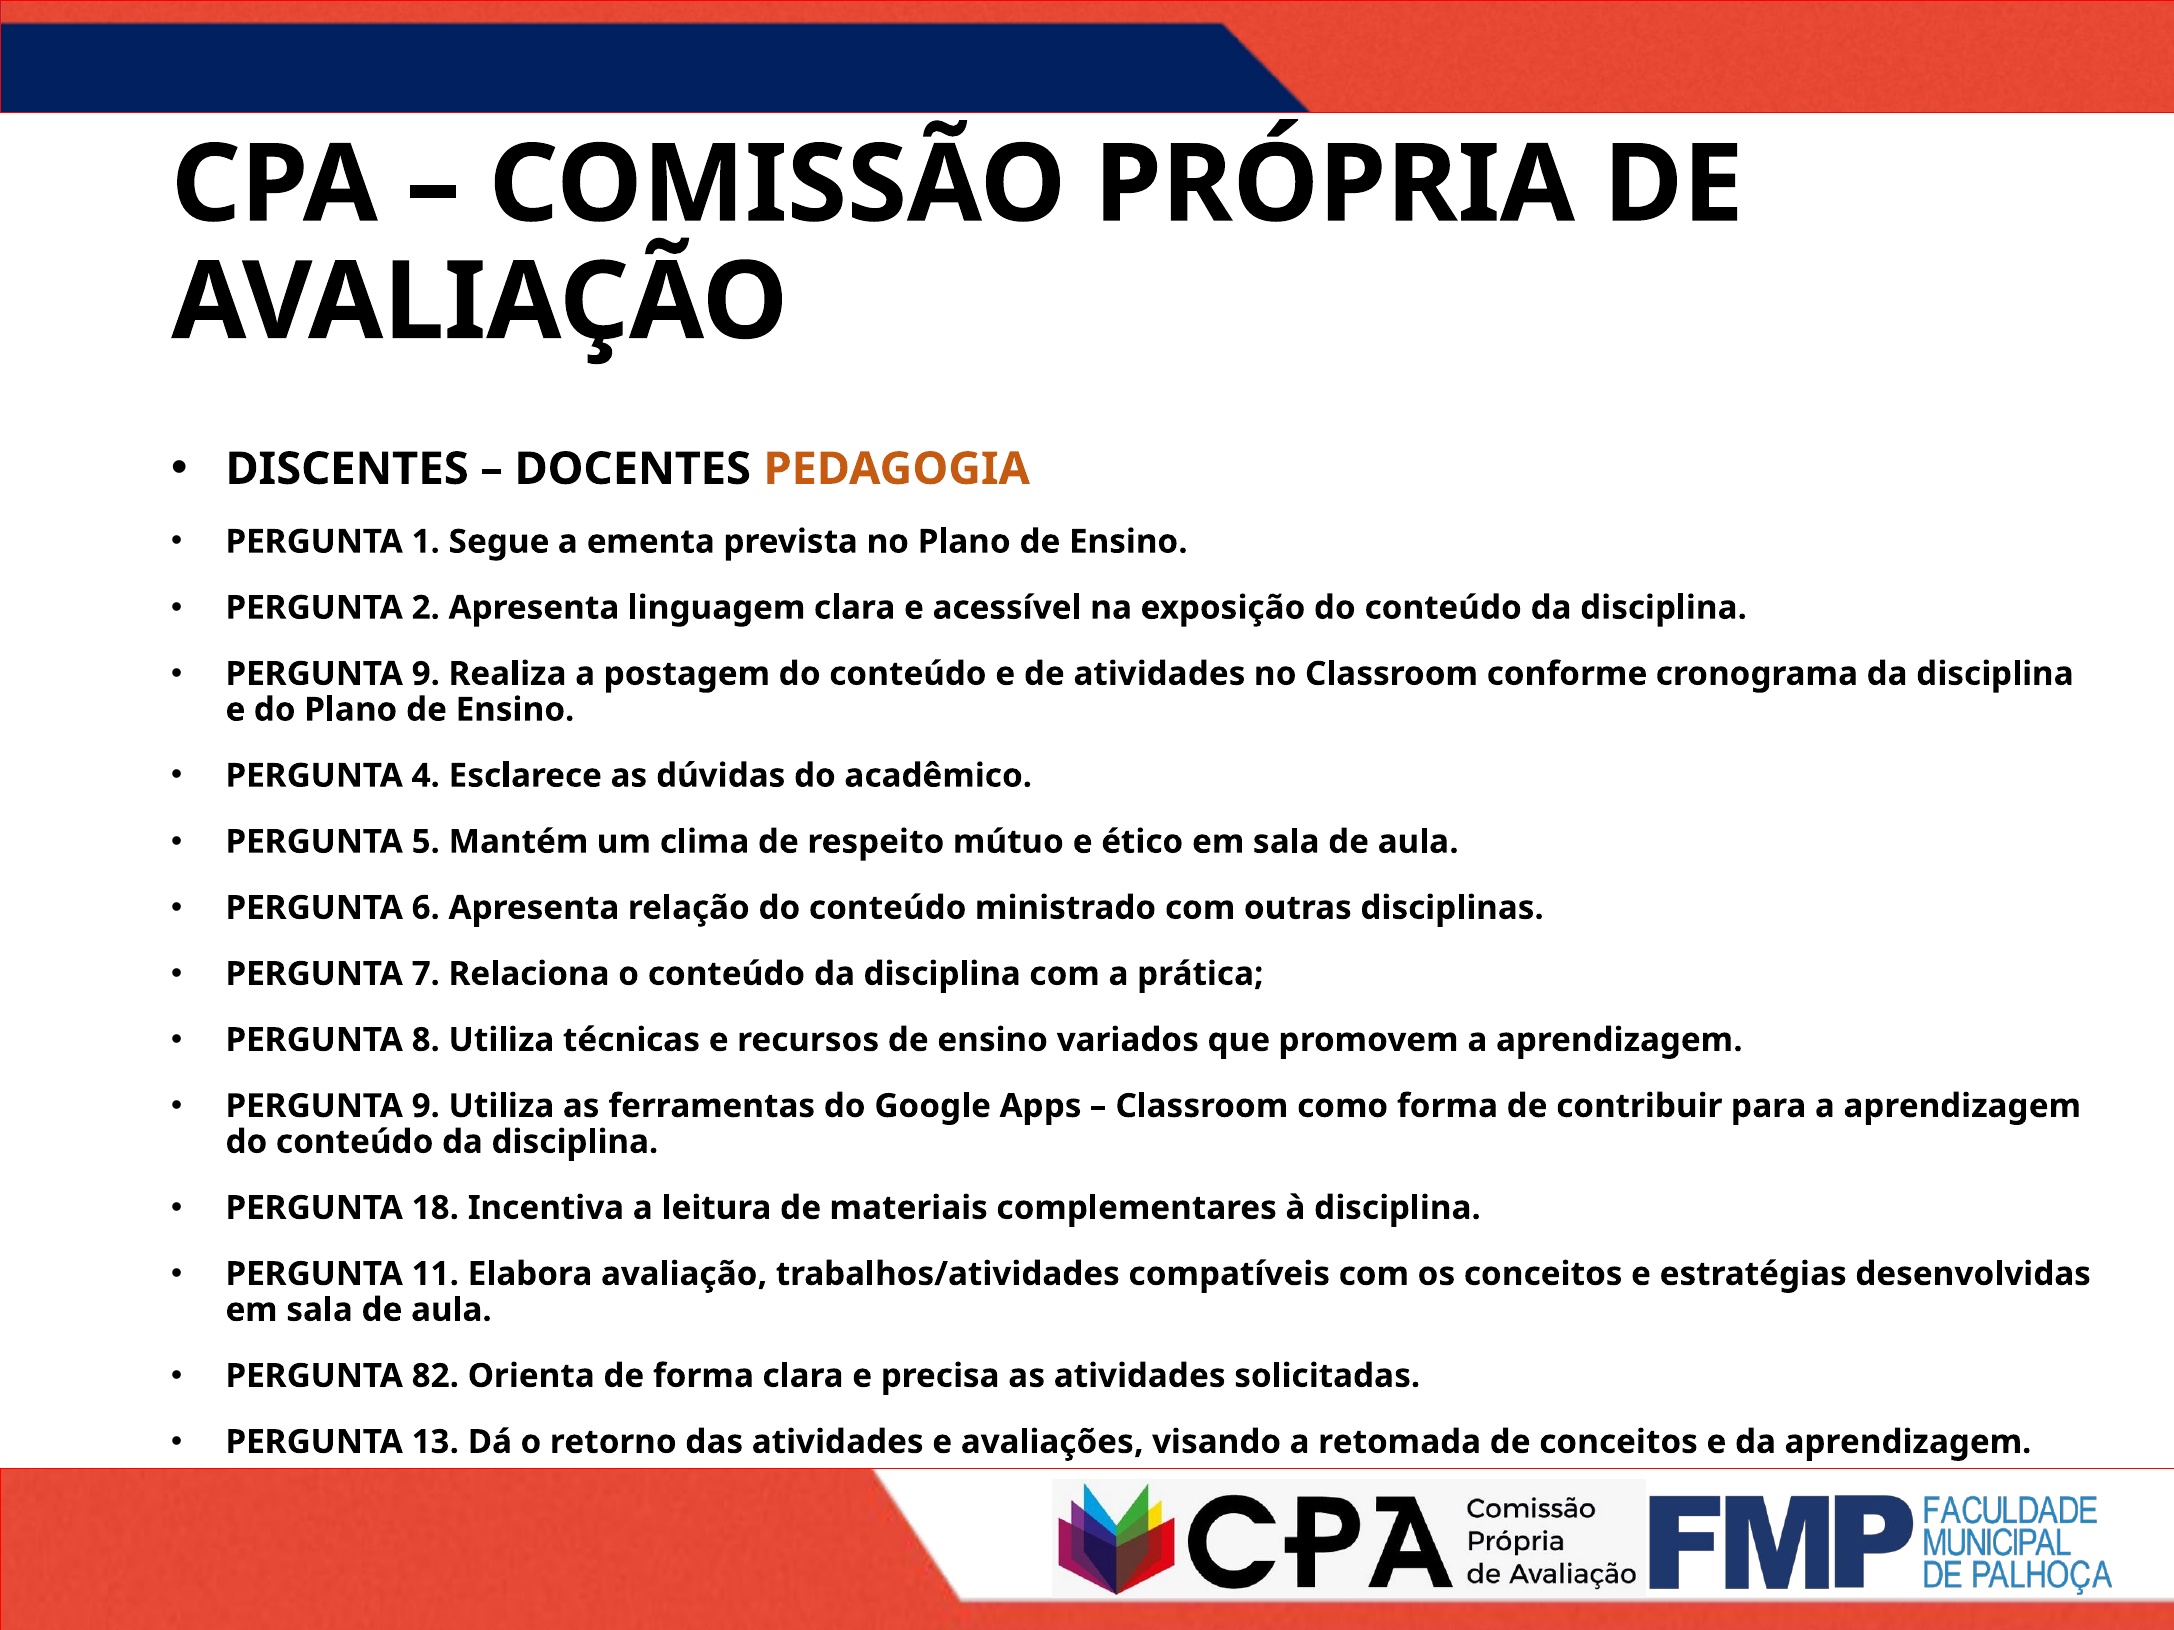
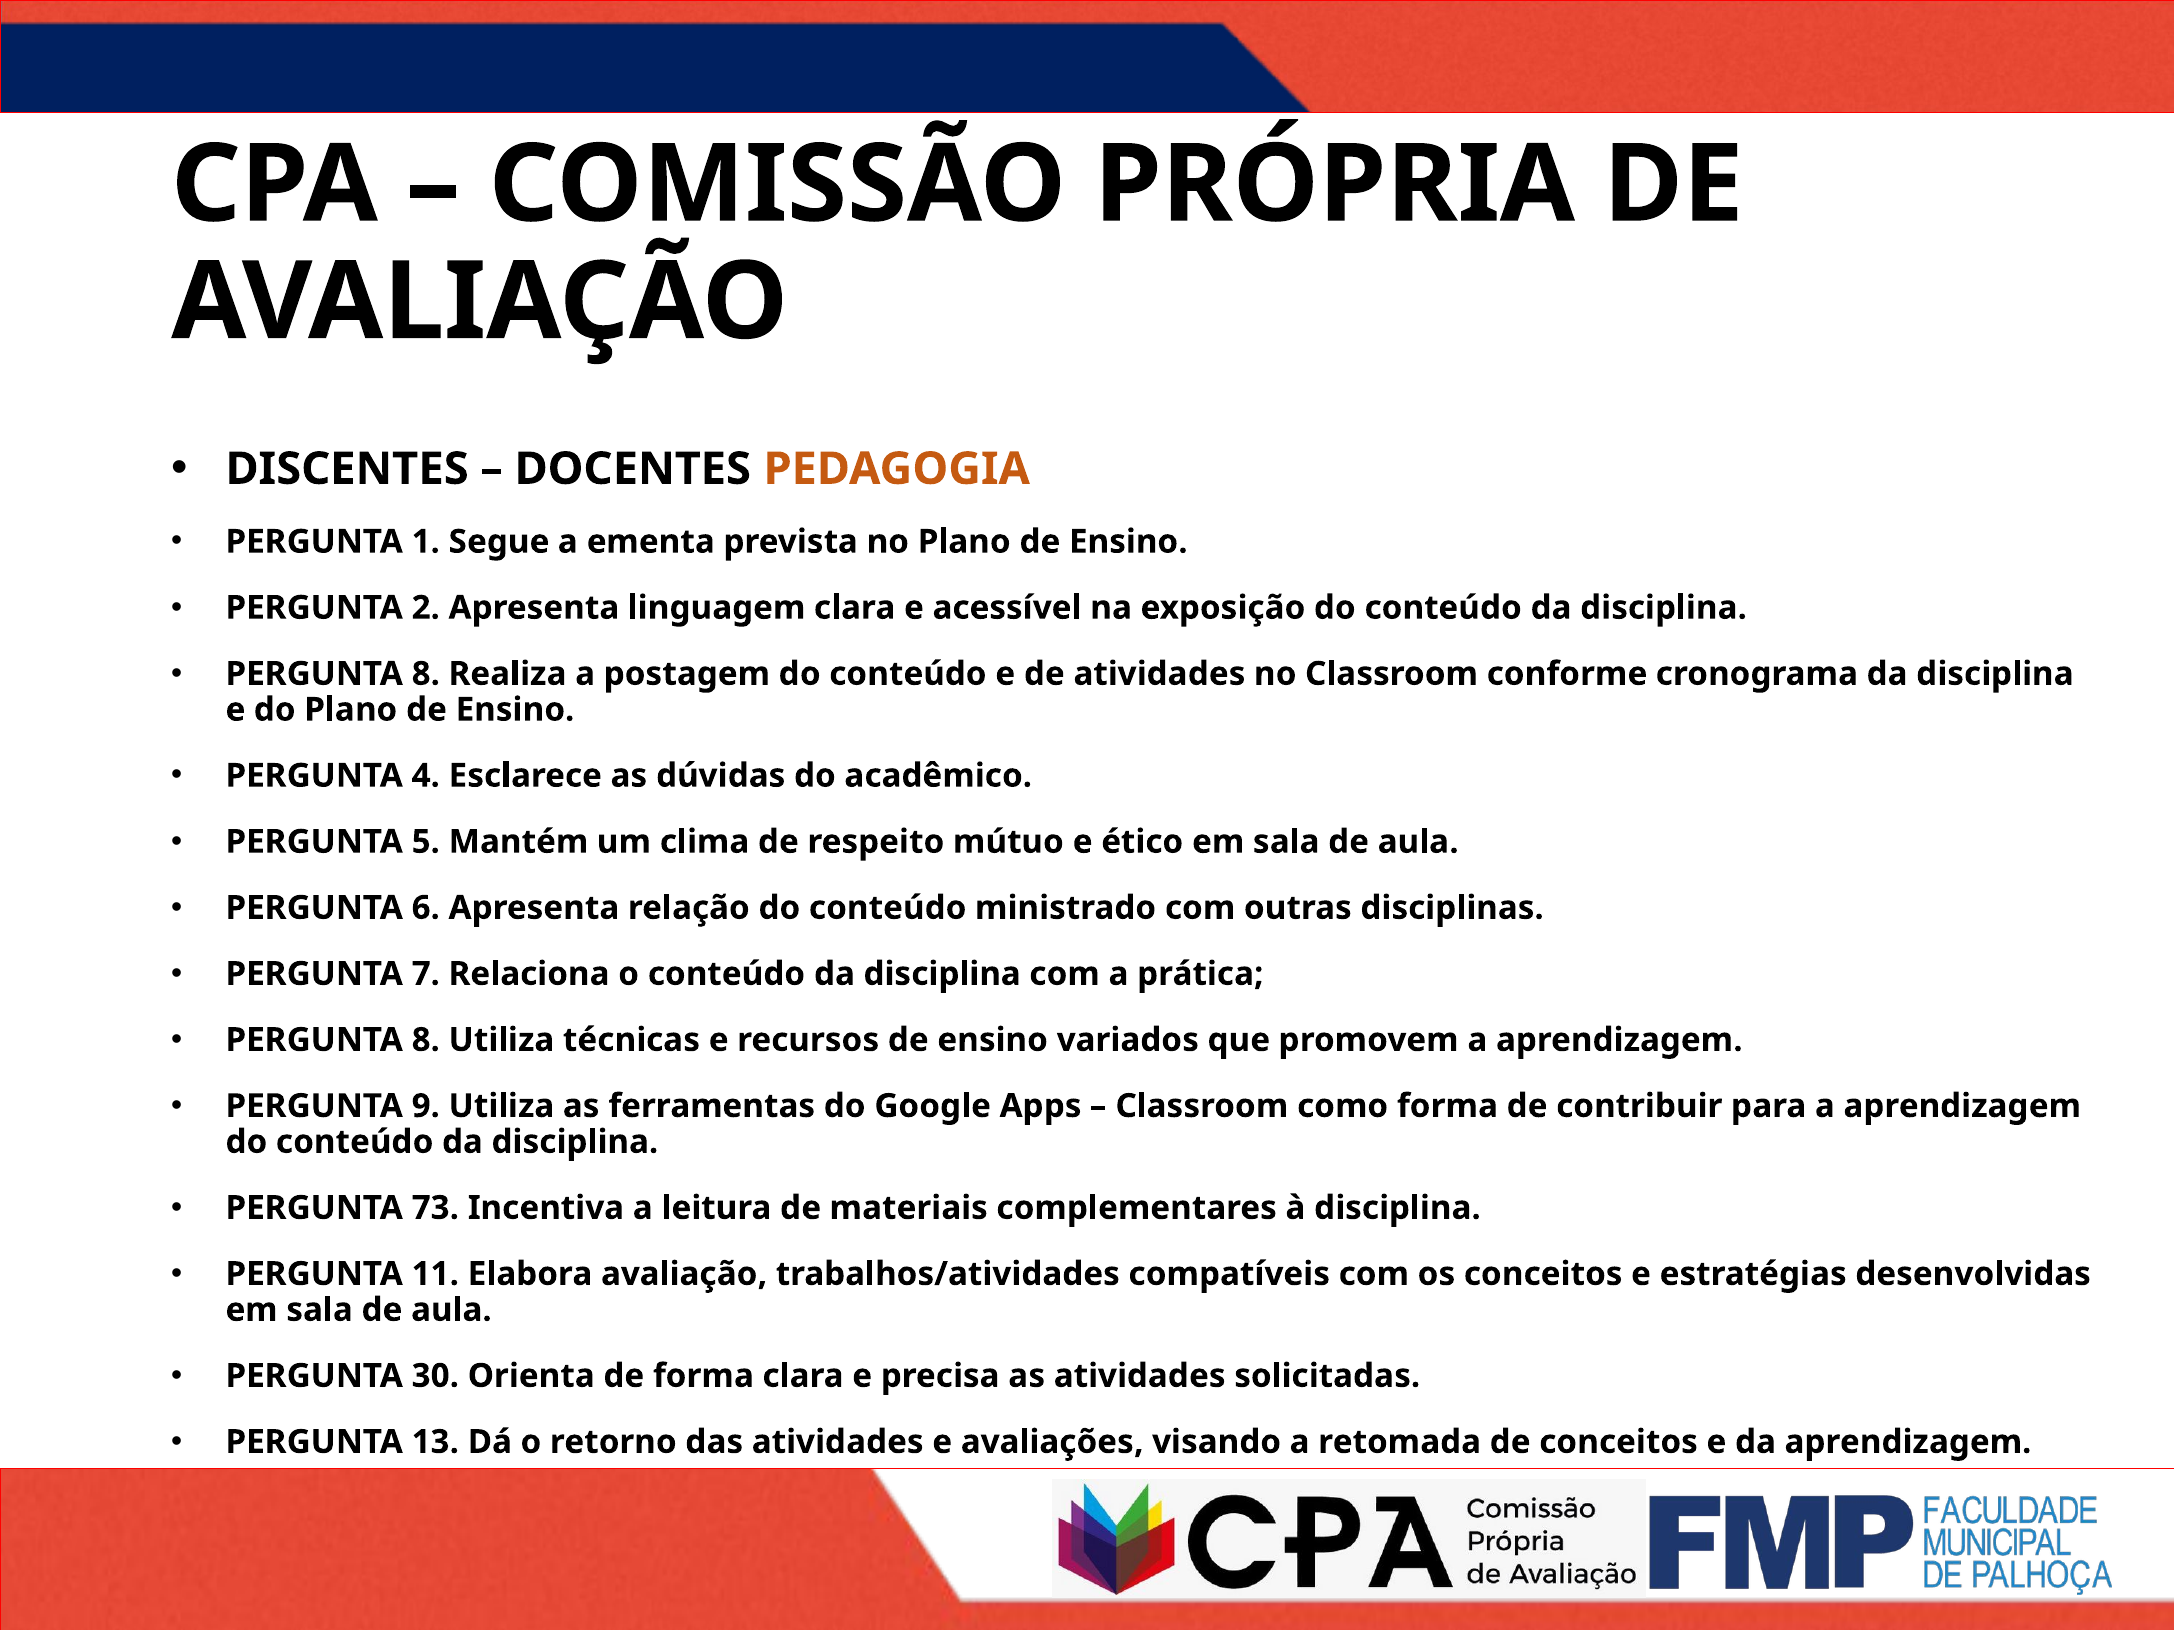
9: 9 -> 8 (426, 674)
18: 18 -> 73 (435, 1208)
82: 82 -> 30 (435, 1376)
